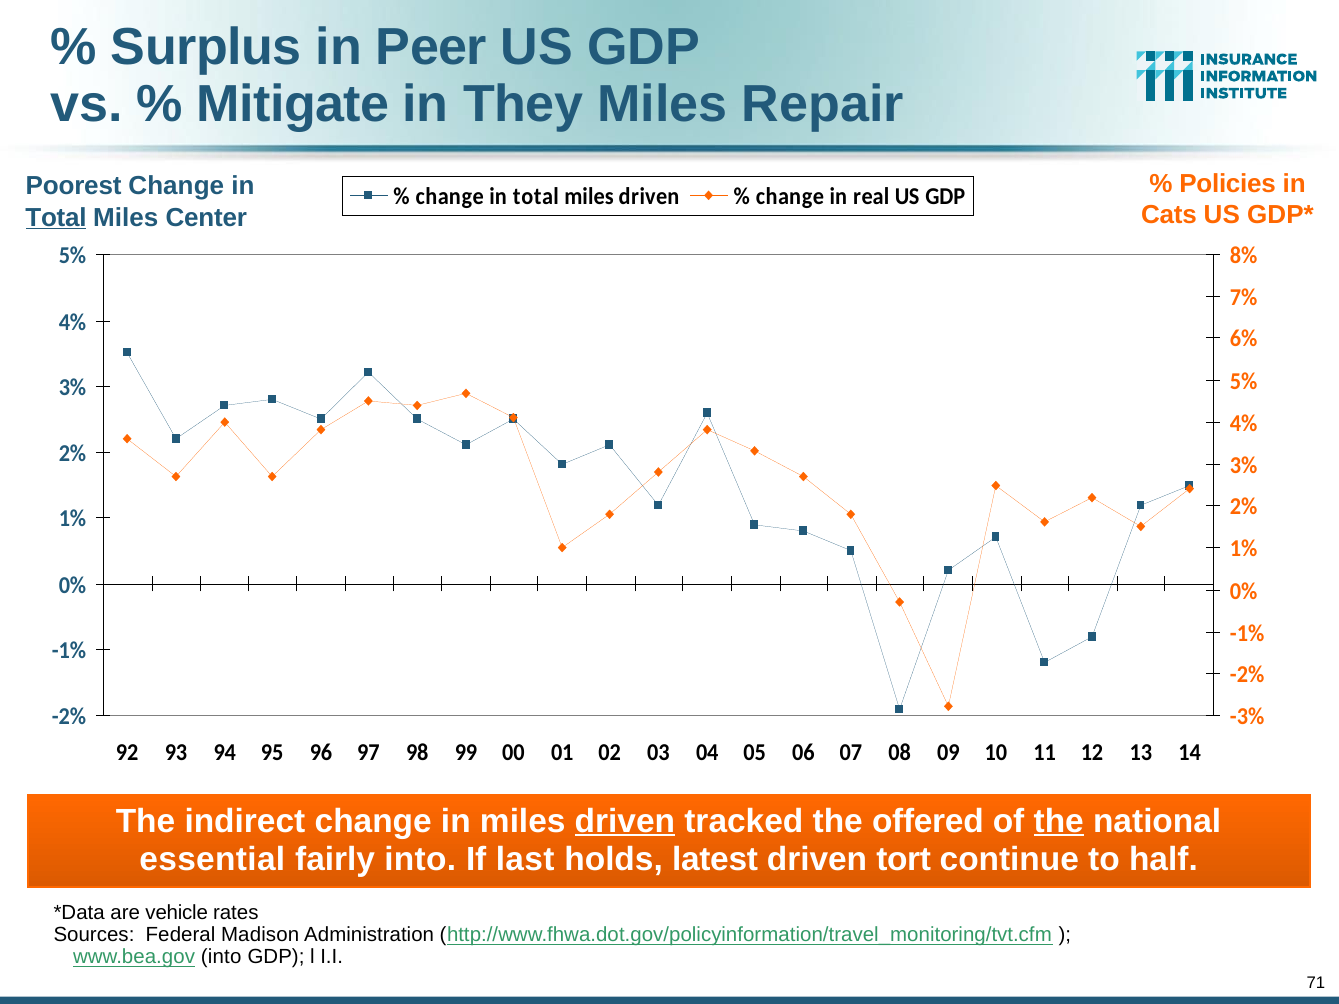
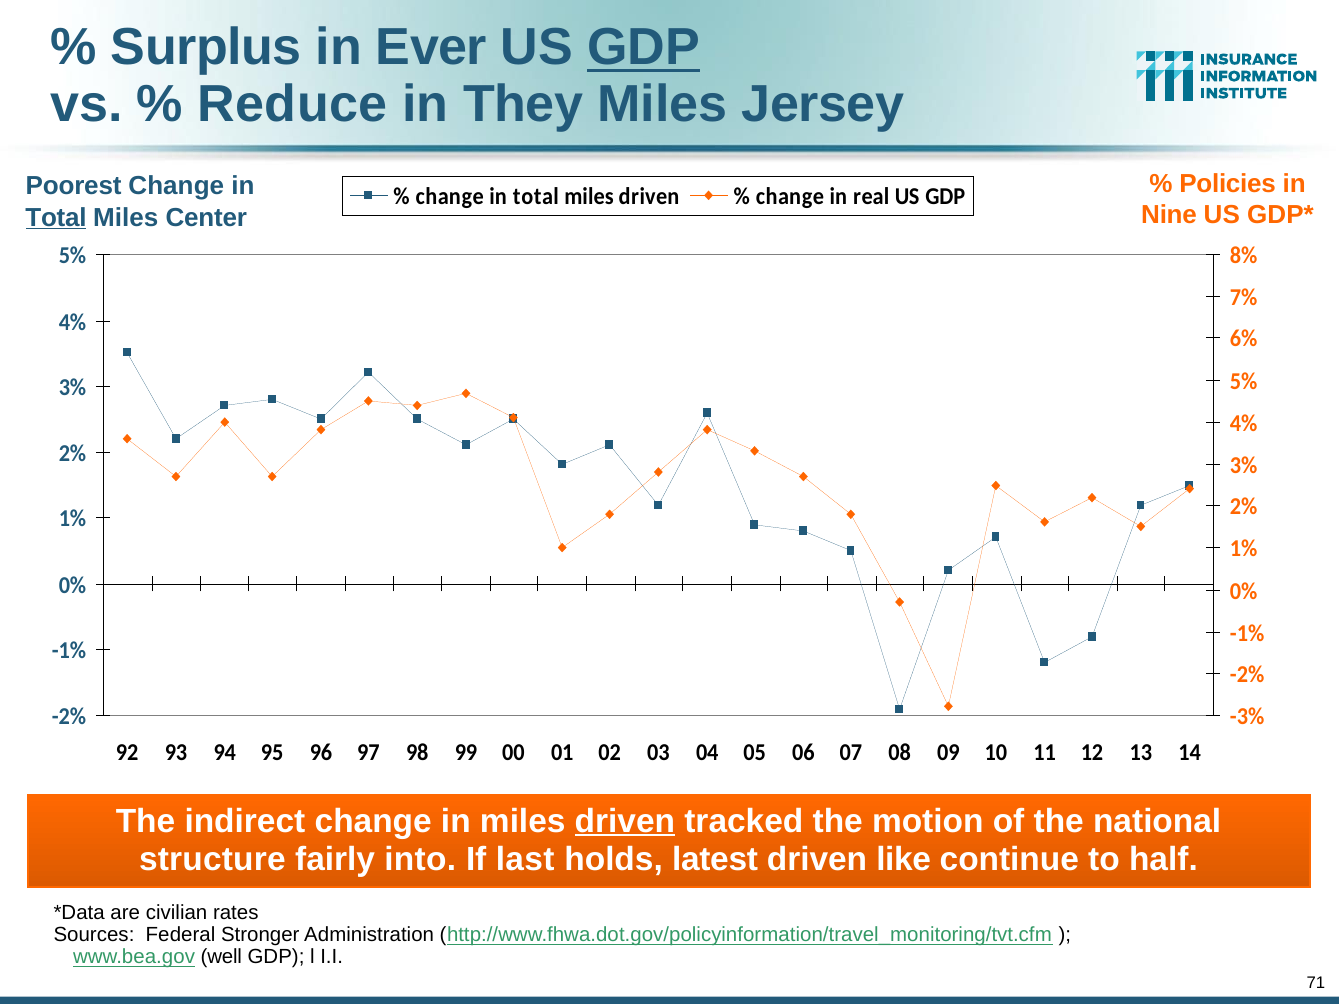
Peer: Peer -> Ever (432, 48)
GDP underline: none -> present (644, 48)
Mitigate: Mitigate -> Reduce (293, 104)
Repair: Repair -> Jersey (823, 104)
Cats: Cats -> Nine (1169, 215)
offered: offered -> motion (928, 821)
the underline: present -> none (1059, 821)
essential: essential -> structure (212, 859)
tort: tort -> like (904, 859)
vehicle: vehicle -> civilian (177, 913)
Madison: Madison -> Stronger (260, 935)
www.bea.gov into: into -> well (221, 957)
